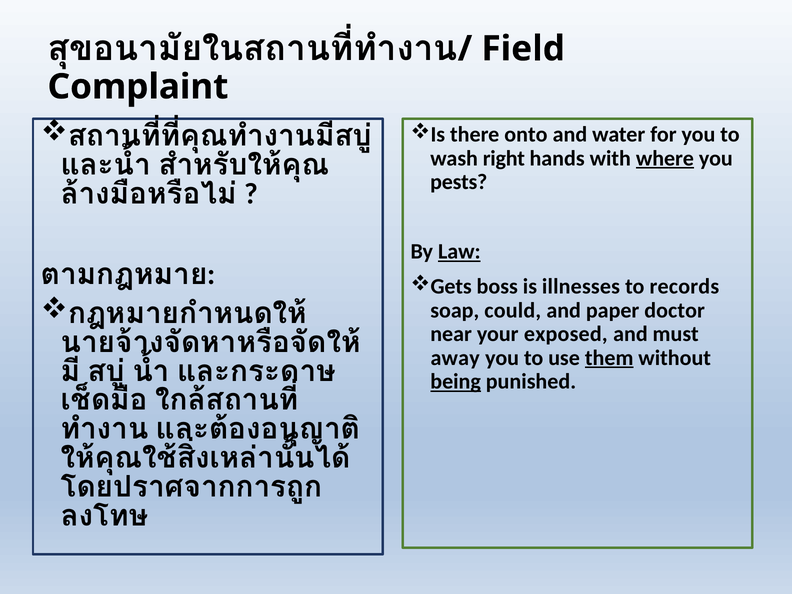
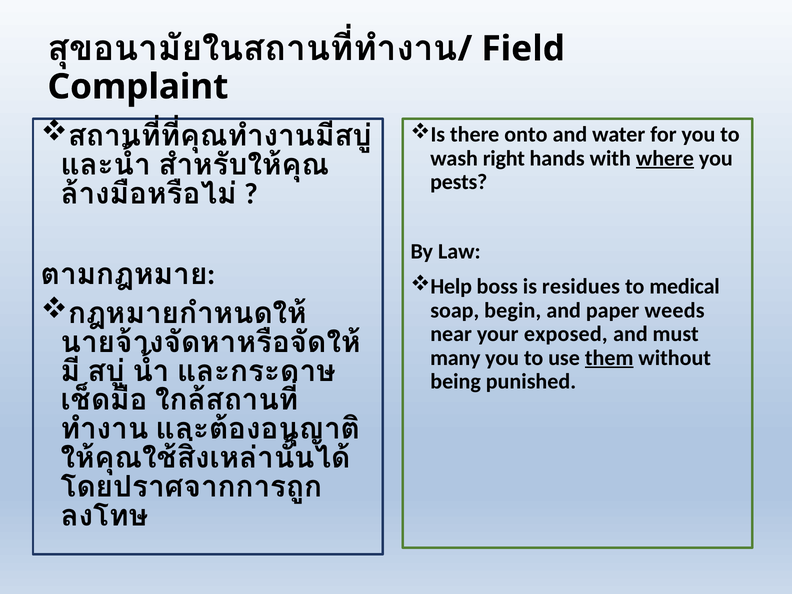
Law underline: present -> none (459, 252)
Gets: Gets -> Help (451, 287)
illnesses: illnesses -> residues (581, 287)
records: records -> medical (685, 287)
could: could -> begin (513, 310)
doctor: doctor -> weeds (675, 310)
away: away -> many (455, 358)
being underline: present -> none (456, 382)
